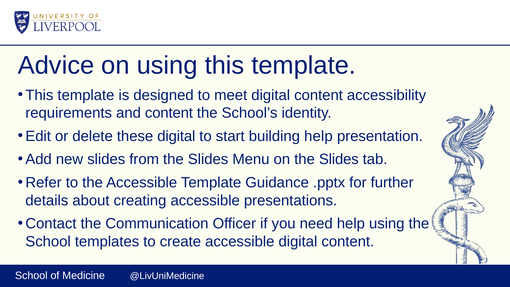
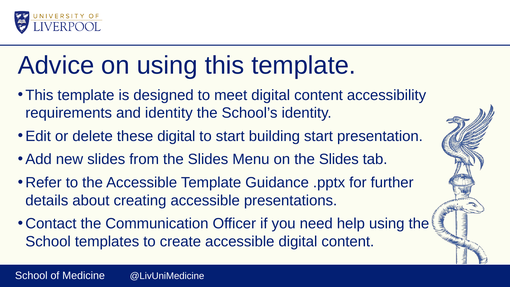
and content: content -> identity (169, 113)
building help: help -> start (318, 136)
